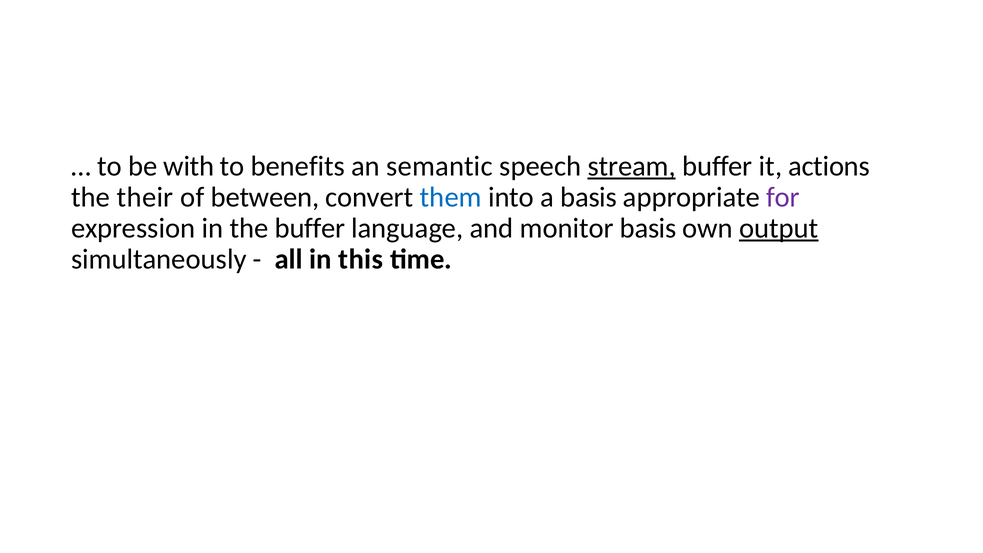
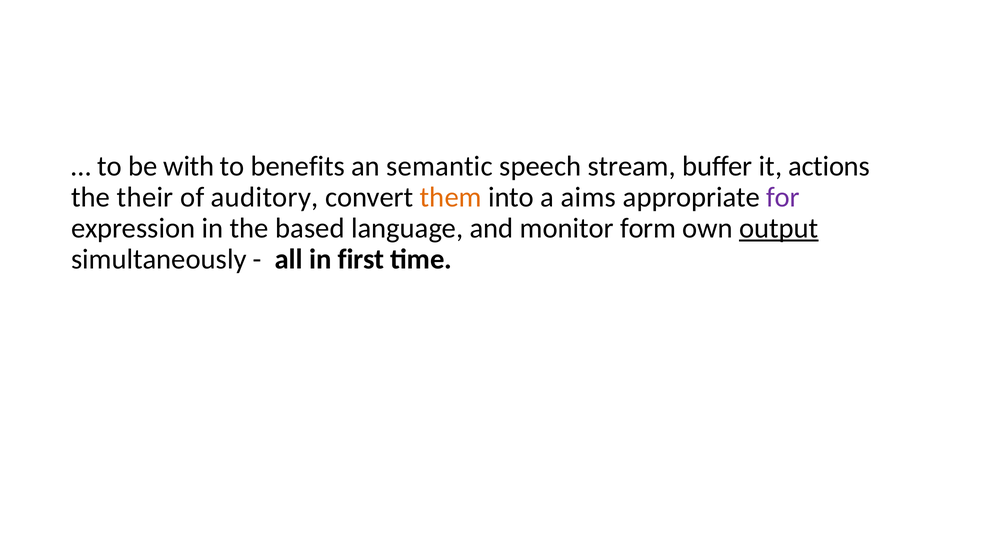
stream underline: present -> none (632, 166)
between: between -> auditory (265, 197)
them colour: blue -> orange (451, 197)
a basis: basis -> aims (588, 197)
the buffer: buffer -> based (310, 228)
monitor basis: basis -> form (648, 228)
this: this -> first (361, 259)
